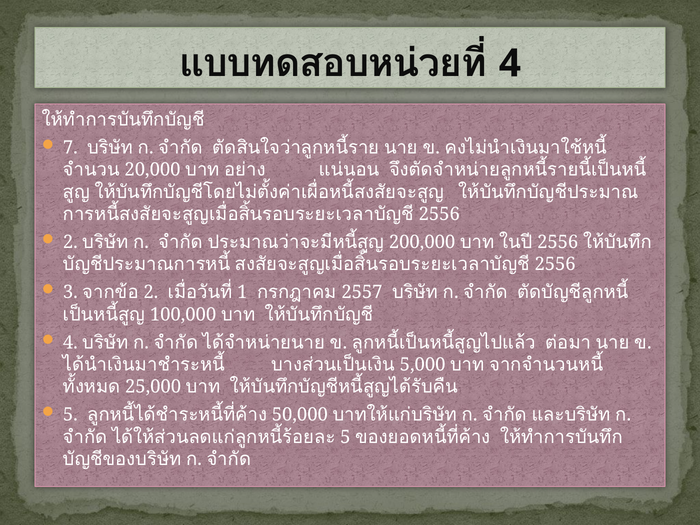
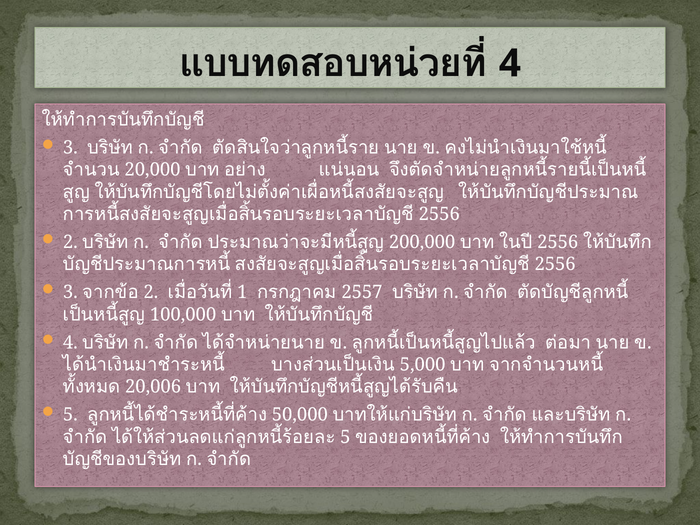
7: 7 -> 3 (70, 148)
25,000: 25,000 -> 20,006 (153, 387)
